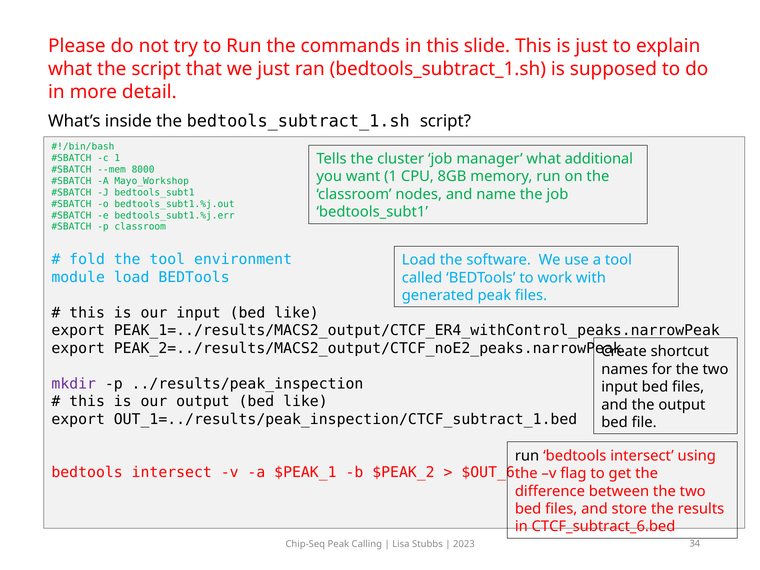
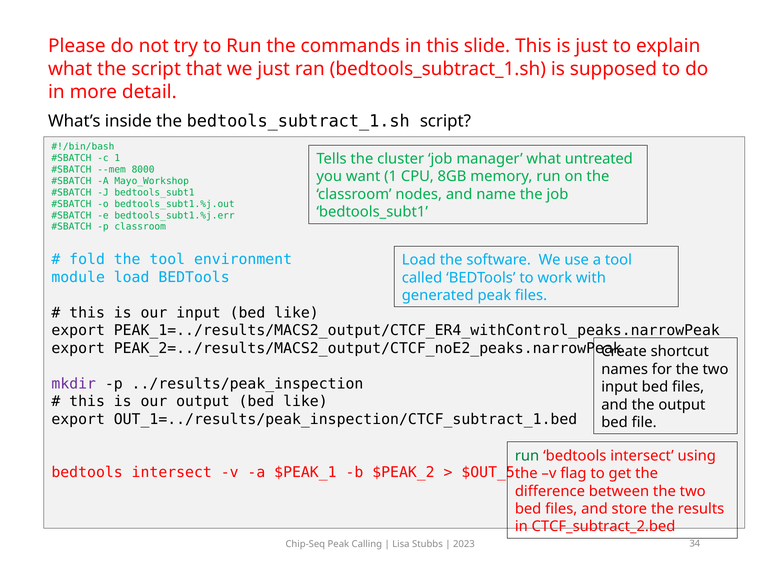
additional: additional -> untreated (599, 159)
run colour: black -> green (527, 456)
$OUT_6: $OUT_6 -> $OUT_5 (488, 472)
CTCF_subtract_6.bed: CTCF_subtract_6.bed -> CTCF_subtract_2.bed (603, 527)
